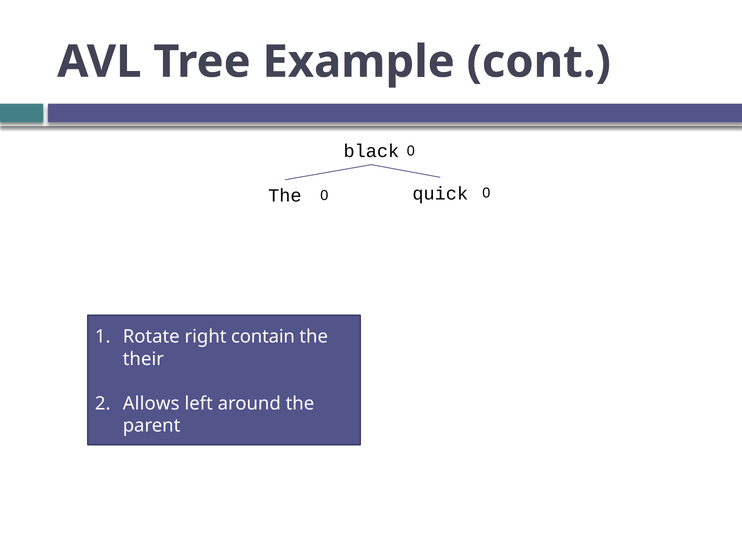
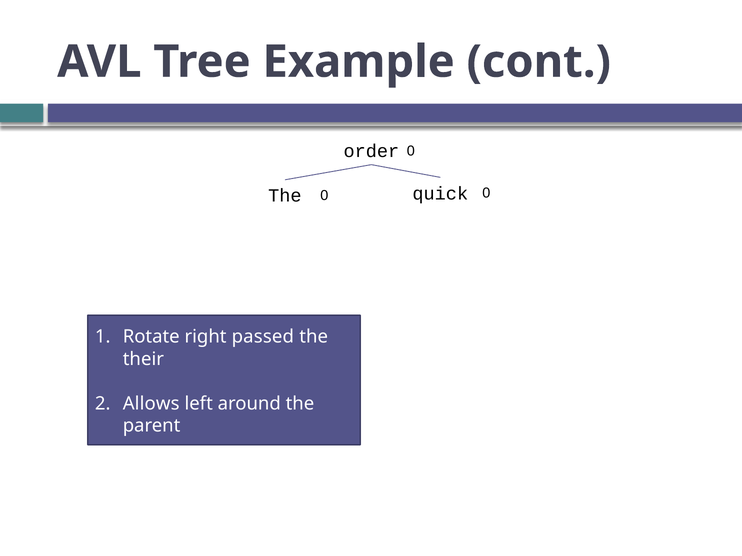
black: black -> order (371, 151)
contain: contain -> passed (263, 337)
